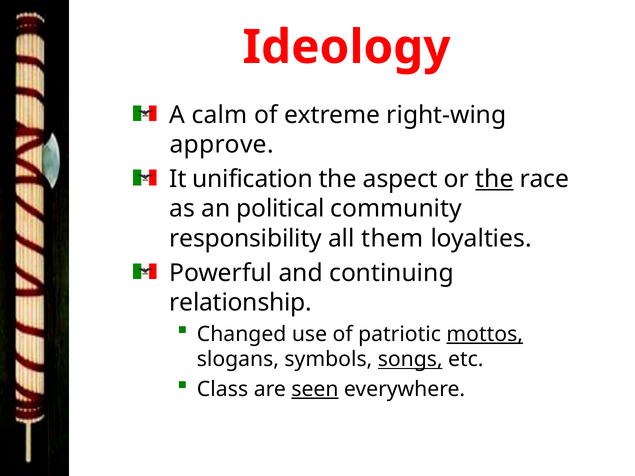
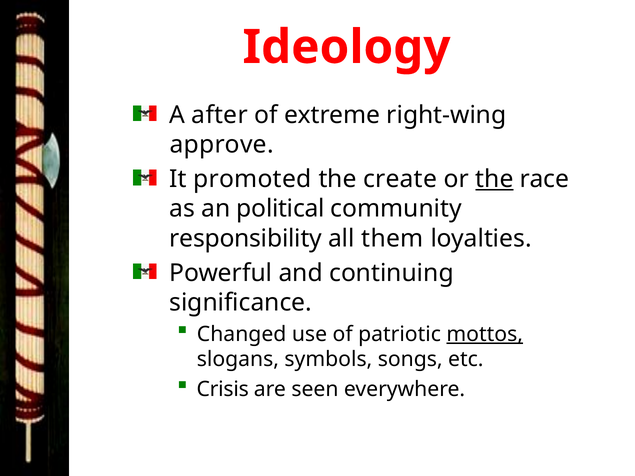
calm: calm -> after (220, 115)
unification: unification -> promoted (252, 179)
aspect: aspect -> create (400, 179)
relationship: relationship -> significance (241, 303)
songs underline: present -> none (410, 360)
Class: Class -> Crisis (223, 389)
seen underline: present -> none (315, 389)
